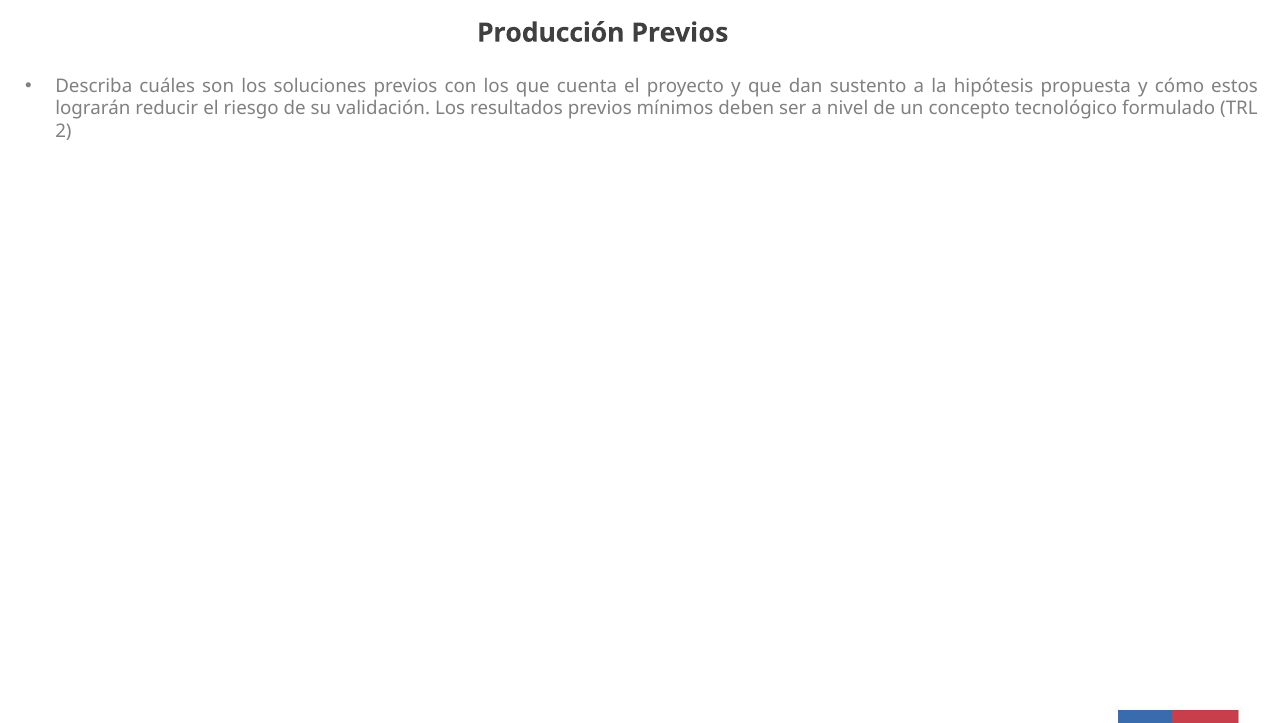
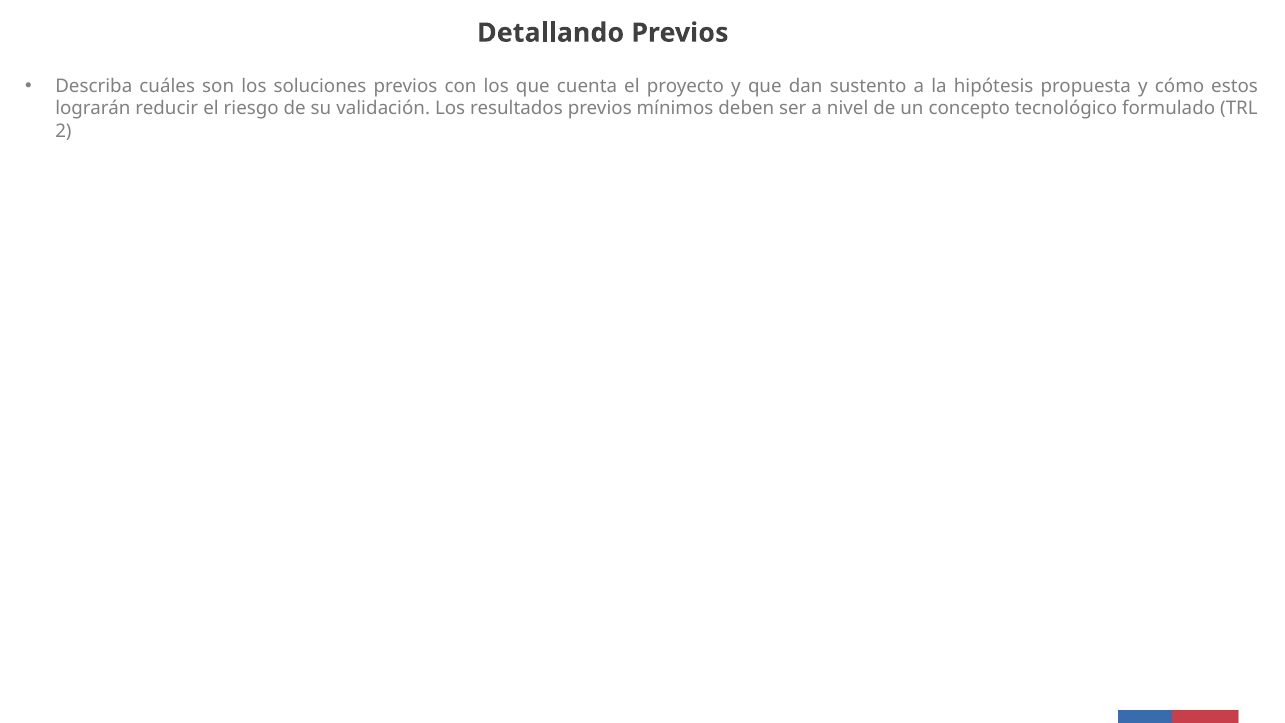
Producción: Producción -> Detallando (551, 33)
